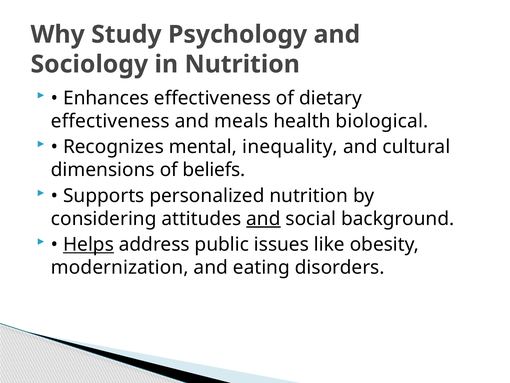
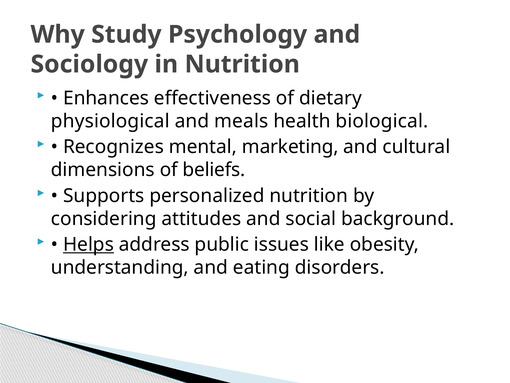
effectiveness: effectiveness -> physiological (110, 121)
inequality: inequality -> marketing (290, 147)
and underline: present -> none (263, 218)
modernization: modernization -> understanding (120, 267)
